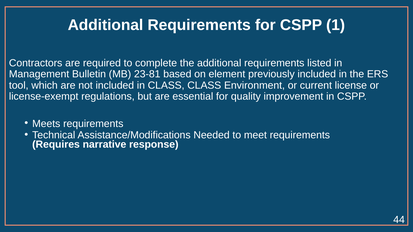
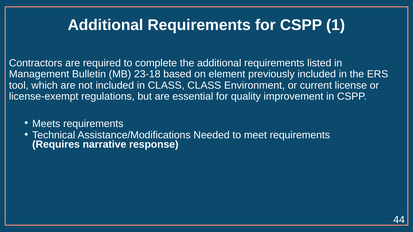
23-81: 23-81 -> 23-18 (147, 74)
